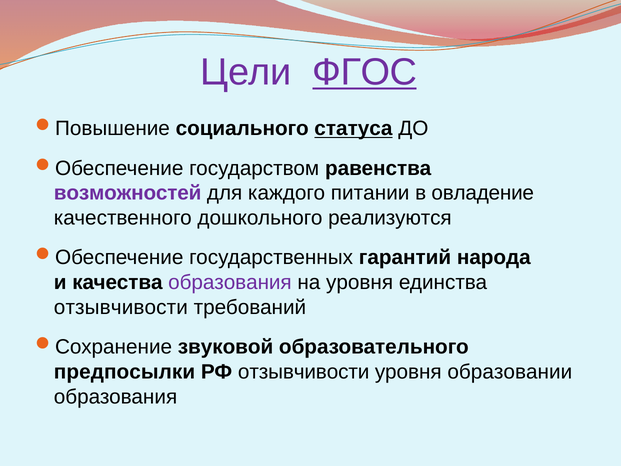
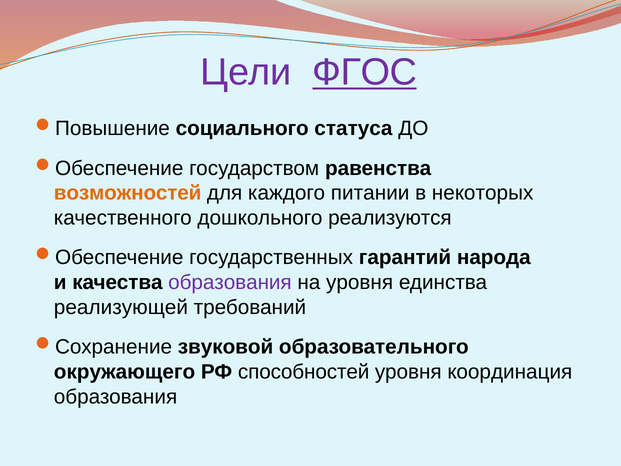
статуса underline: present -> none (353, 129)
возможностей colour: purple -> orange (128, 193)
овладение: овладение -> некоторых (483, 193)
отзывчивости: отзывчивости -> реализующей (121, 307)
предпосылки: предпосылки -> окружающего (125, 372)
РФ отзывчивости: отзывчивости -> способностей (304, 372)
образовании: образовании -> координация (510, 372)
